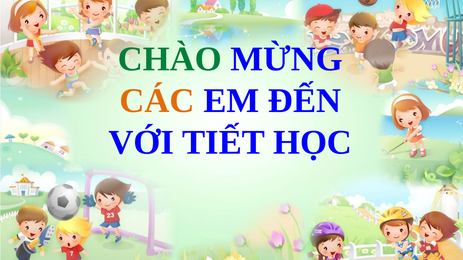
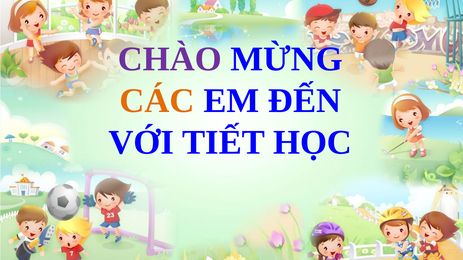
CHÀO colour: green -> purple (170, 59)
